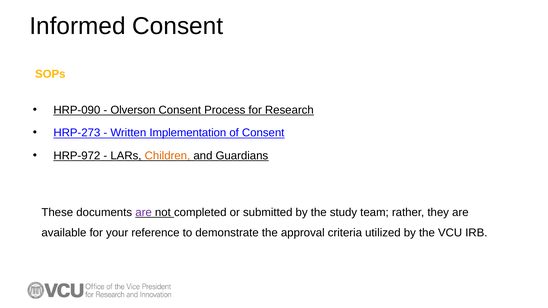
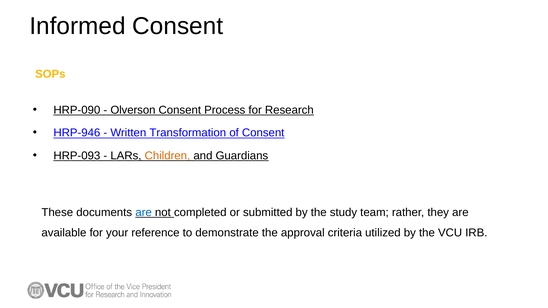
HRP-273: HRP-273 -> HRP-946 (77, 133)
Implementation: Implementation -> Transformation (188, 133)
HRP-972: HRP-972 -> HRP-093 (77, 156)
are colour: purple -> blue (144, 213)
